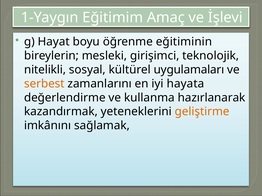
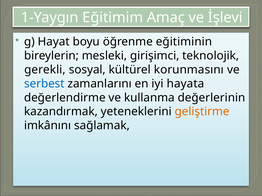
nitelikli: nitelikli -> gerekli (45, 70)
uygulamaları: uygulamaları -> korunmasını (189, 70)
serbest colour: orange -> blue (44, 84)
hazırlanarak: hazırlanarak -> değerlerinin (212, 98)
